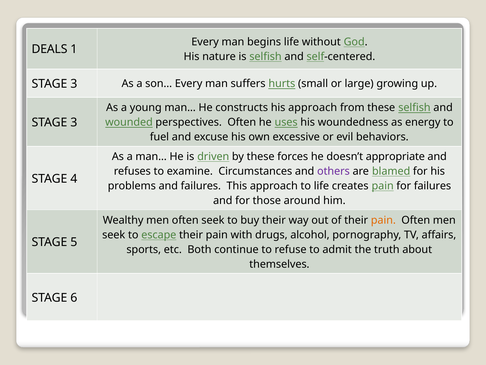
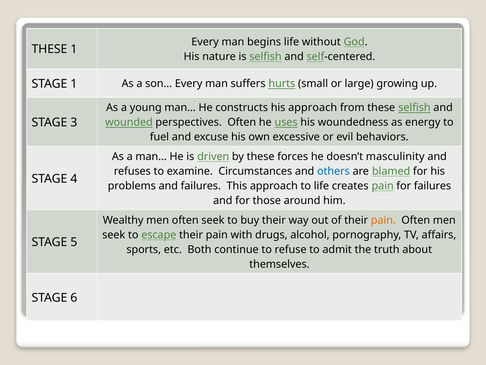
DEALS: DEALS -> THESE (49, 49)
3: 3 -> 1 (74, 84)
appropriate: appropriate -> masculinity (395, 156)
others colour: purple -> blue (333, 171)
